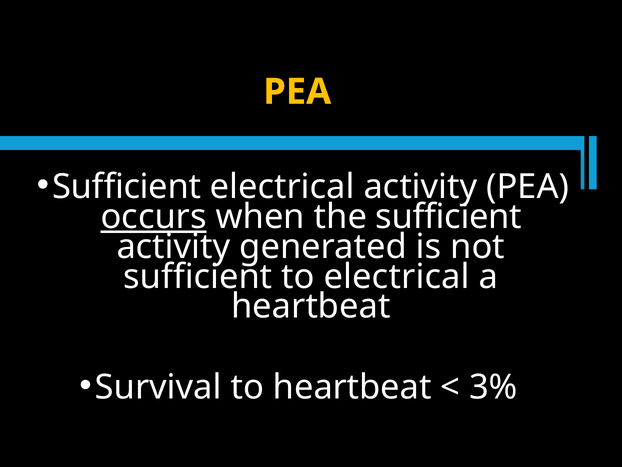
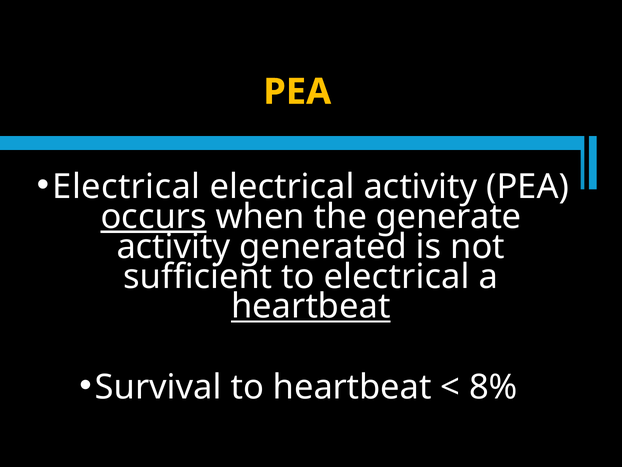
Sufficient: Sufficient -> Electrical (126, 187)
the sufficient: sufficient -> generate (449, 217)
heartbeat underline: none -> present (311, 306)
3%: 3% -> 8% (493, 387)
